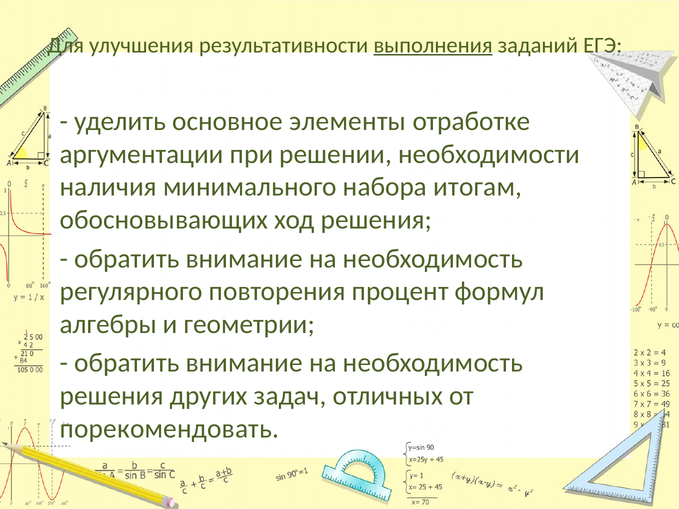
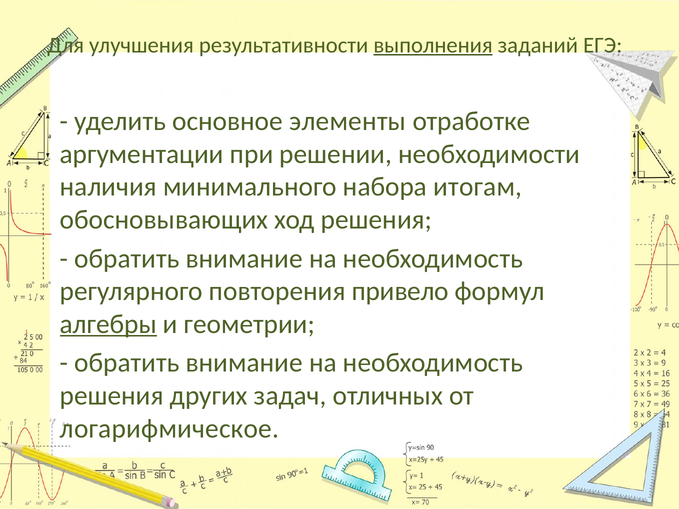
процент: процент -> привело (400, 291)
алгебры underline: none -> present (108, 324)
порекомендовать: порекомендовать -> логарифмическое (169, 429)
